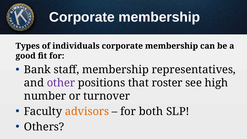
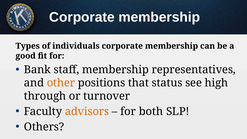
other colour: purple -> orange (61, 83)
roster: roster -> status (167, 83)
number: number -> through (45, 96)
